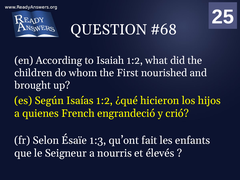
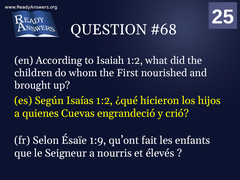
French: French -> Cuevas (78, 113)
1:3: 1:3 -> 1:9 (98, 140)
